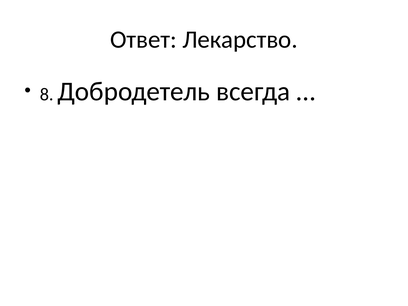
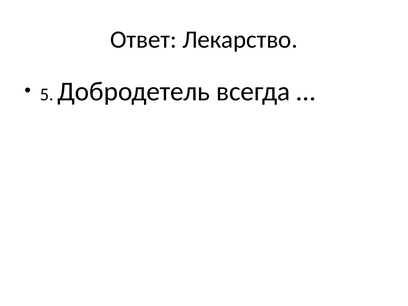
8: 8 -> 5 (47, 95)
